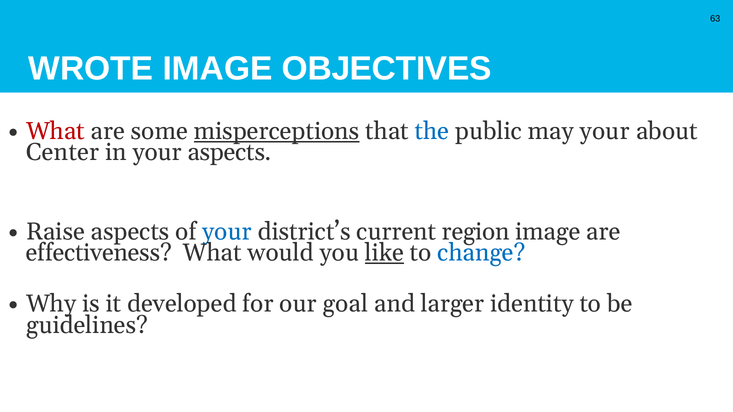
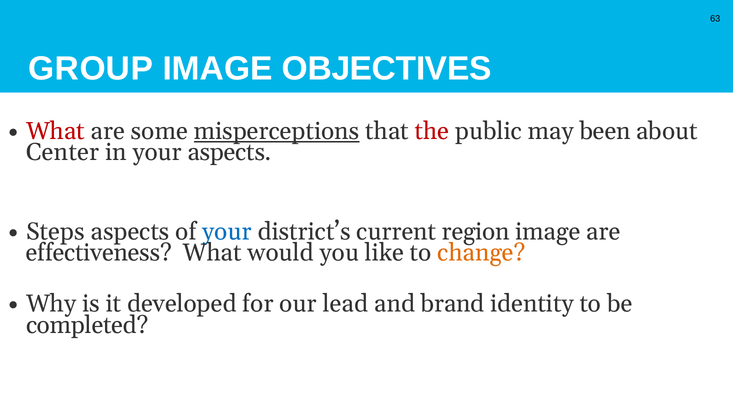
WROTE: WROTE -> GROUP (91, 69)
the colour: blue -> red (432, 131)
may your: your -> been (605, 131)
Raise: Raise -> Steps (55, 232)
like underline: present -> none (385, 253)
change colour: blue -> orange (481, 253)
goal: goal -> lead (345, 304)
larger: larger -> brand (453, 304)
guidelines: guidelines -> completed (87, 325)
